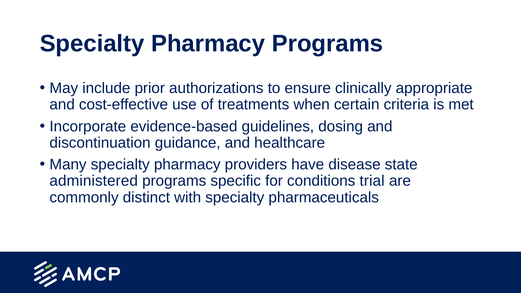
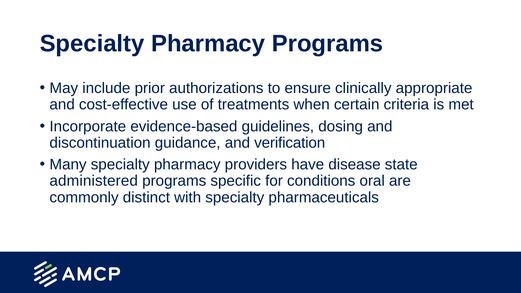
healthcare: healthcare -> verification (290, 143)
trial: trial -> oral (372, 181)
